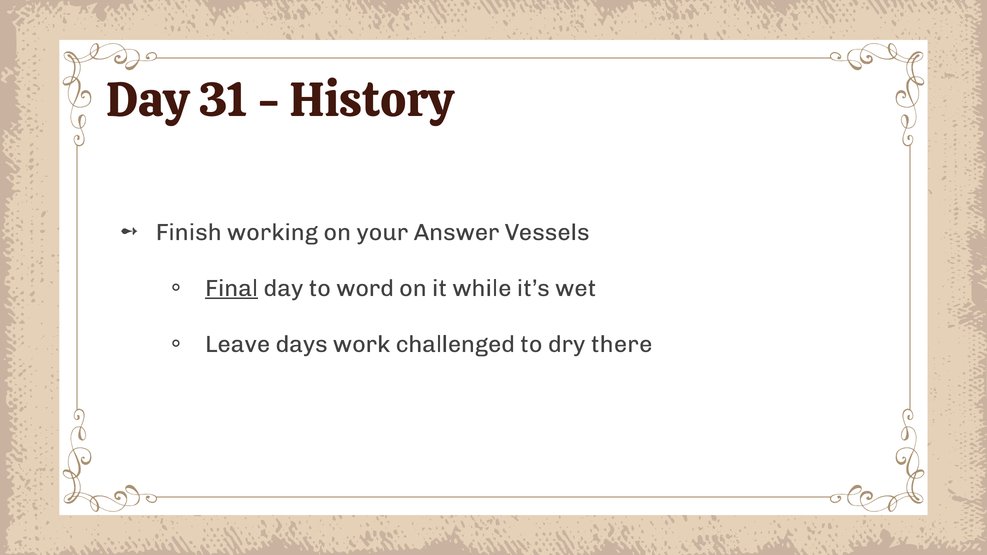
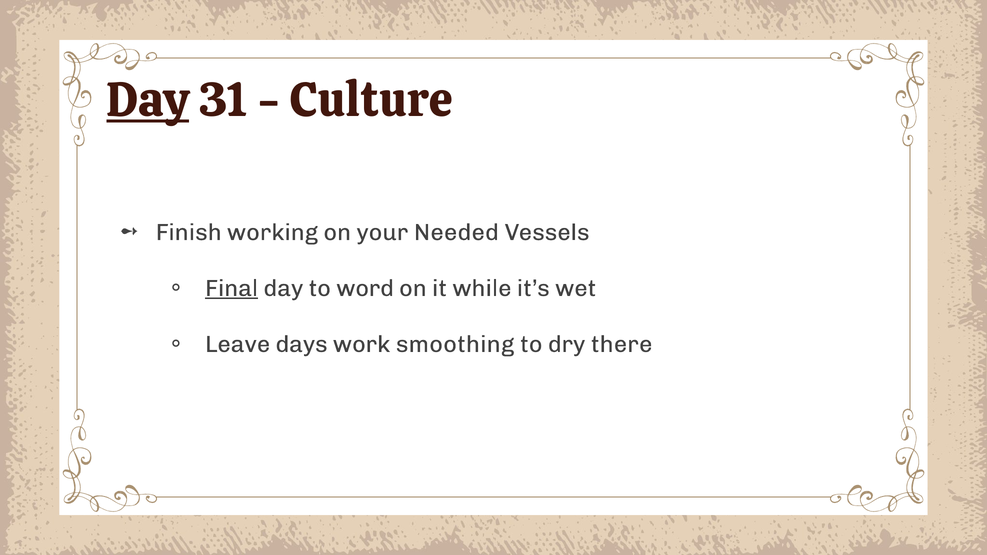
Day underline: none -> present (148, 100)
History: History -> Culture (371, 100)
Answer: Answer -> Needed (456, 232)
challenged: challenged -> smoothing (455, 344)
